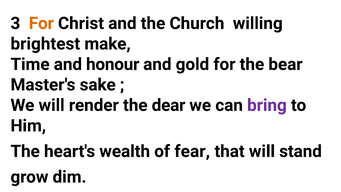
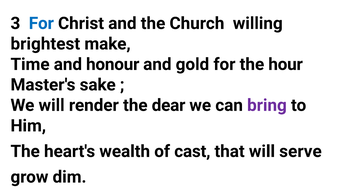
For colour: orange -> blue (41, 23)
bear: bear -> hour (286, 64)
fear: fear -> cast (192, 151)
stand: stand -> serve (300, 151)
